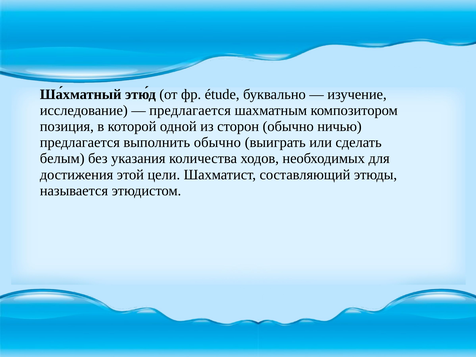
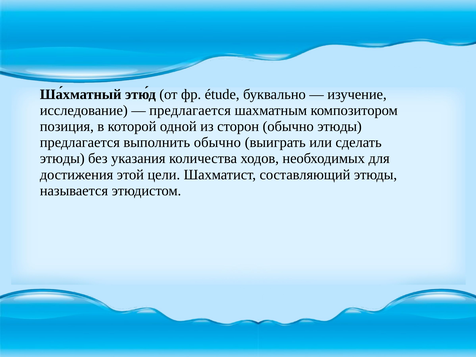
обычно ничью: ничью -> этюды (340, 126)
белым: белым -> этюды (62, 159)
